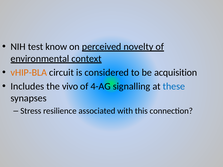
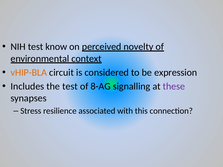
acquisition: acquisition -> expression (176, 73)
the vivo: vivo -> test (70, 86)
4-AG: 4-AG -> 8-AG (101, 86)
these colour: blue -> purple (174, 86)
